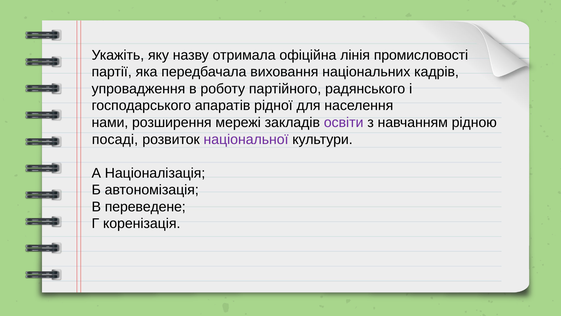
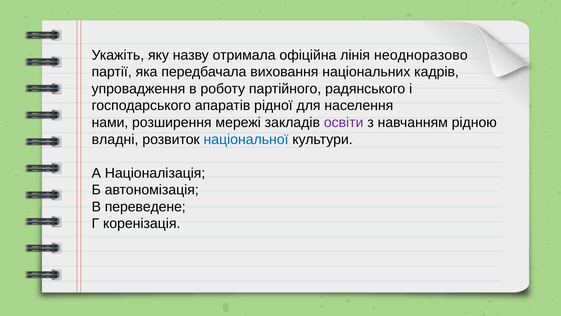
промисловості: промисловості -> неодноразово (421, 55)
посаді: посаді -> владні (115, 139)
національної colour: purple -> blue (246, 139)
